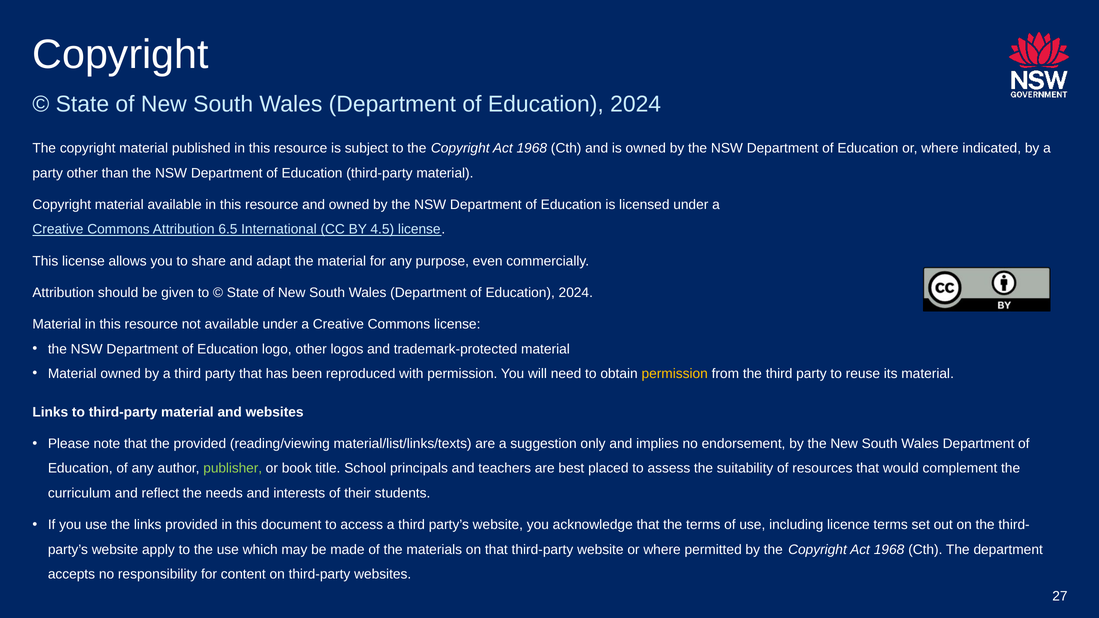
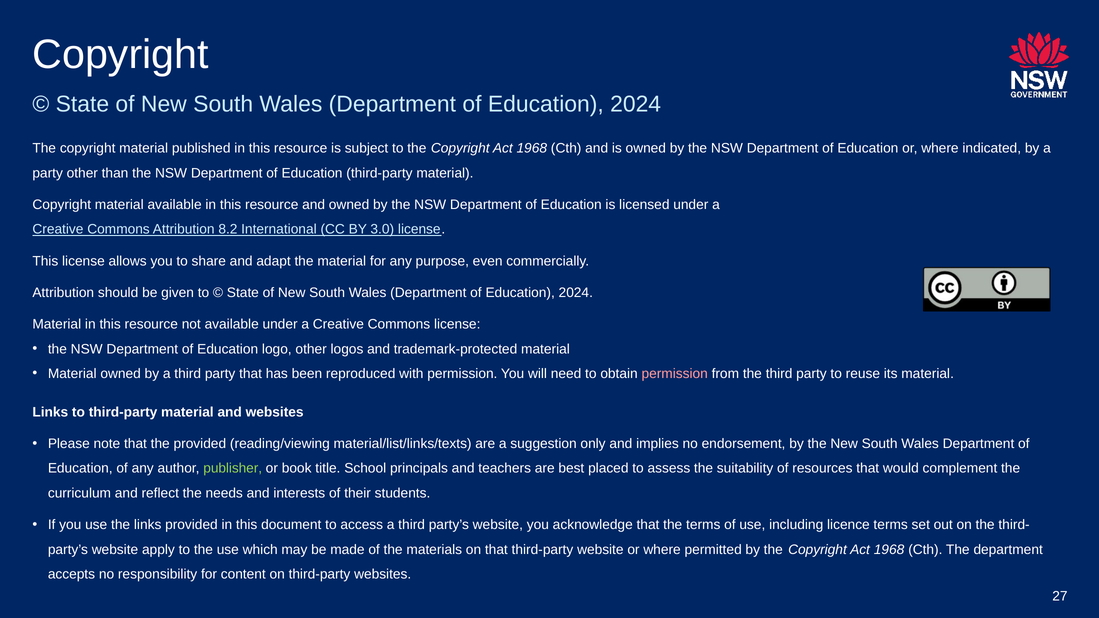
6.5: 6.5 -> 8.2 (228, 230)
4.5: 4.5 -> 3.0 (382, 230)
permission colour: yellow -> pink (675, 374)
